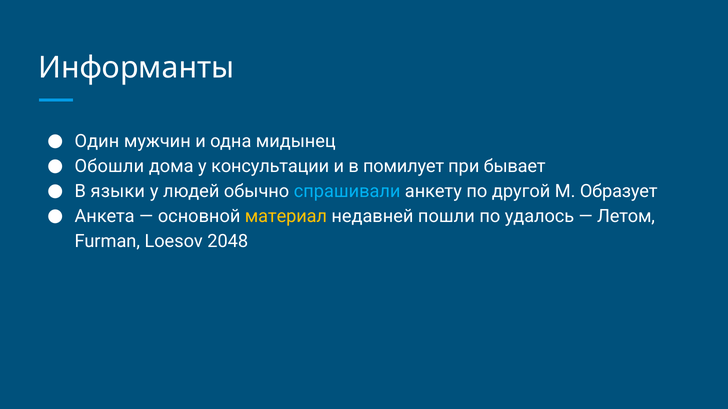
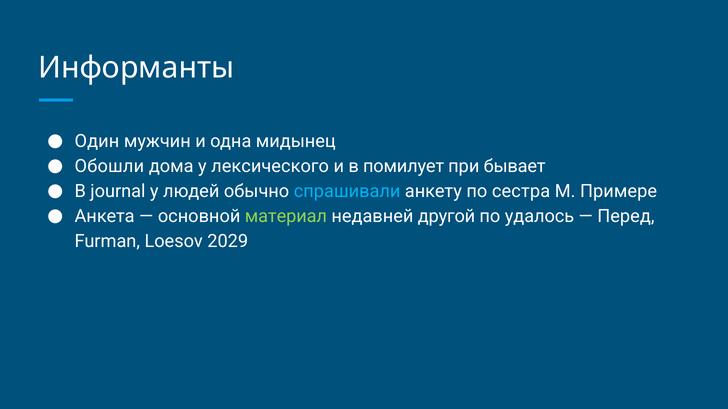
консультации: консультации -> лексического (270, 166)
языки: языки -> journal (118, 192)
другой: другой -> сестра (521, 192)
Образует: Образует -> Примере (619, 192)
материал colour: yellow -> light green (286, 217)
пошли: пошли -> другой (447, 217)
Летом: Летом -> Перед (626, 217)
2048: 2048 -> 2029 (228, 242)
